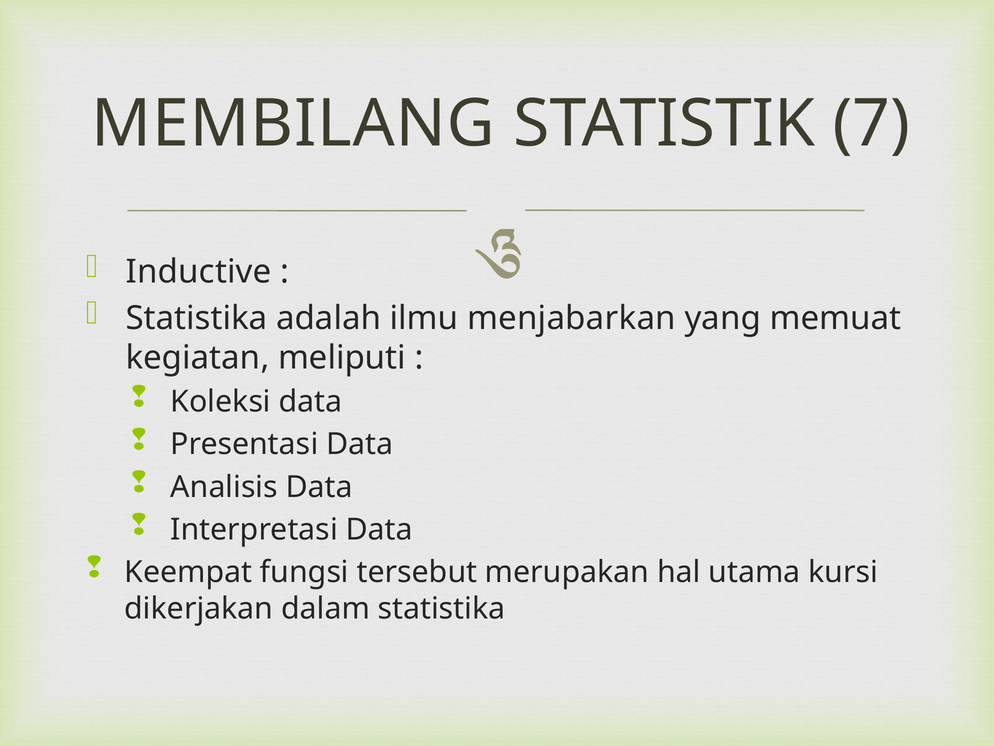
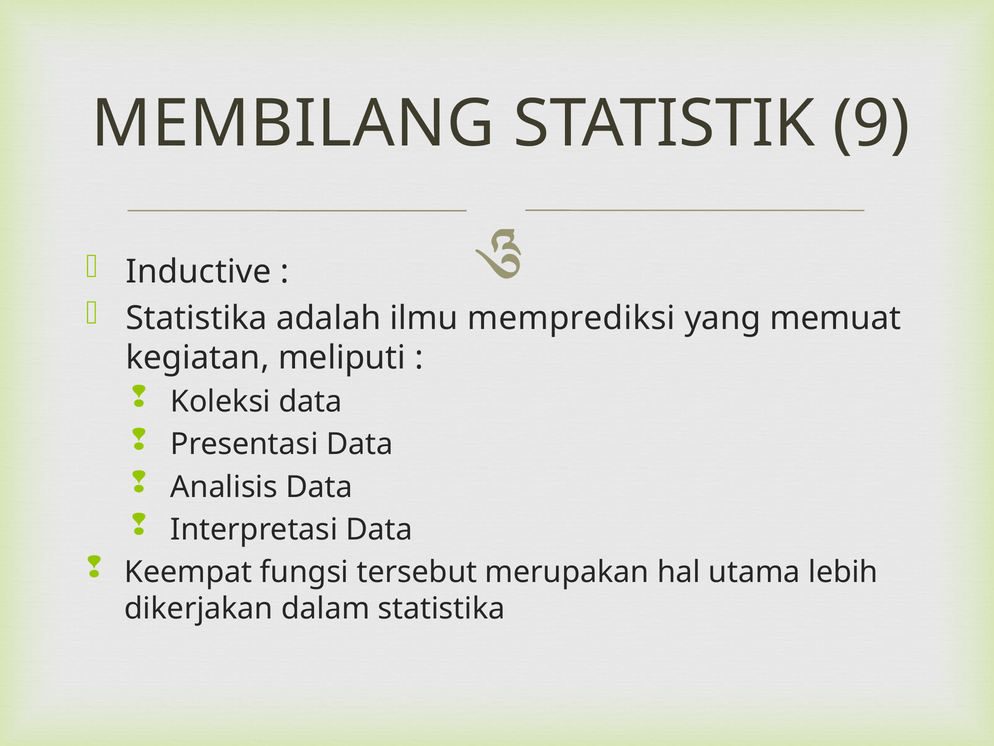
7: 7 -> 9 (871, 124)
menjabarkan: menjabarkan -> memprediksi (571, 318)
kursi: kursi -> lebih (843, 572)
